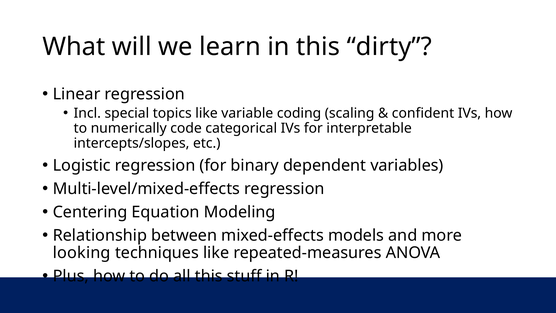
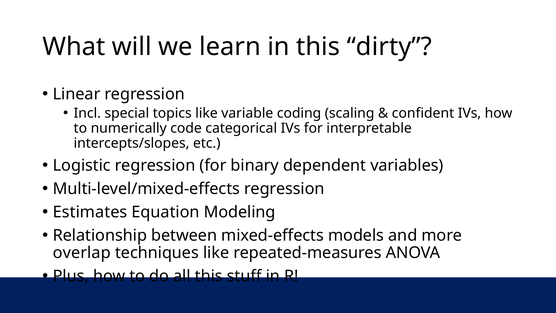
Centering: Centering -> Estimates (90, 212)
looking: looking -> overlap (82, 253)
